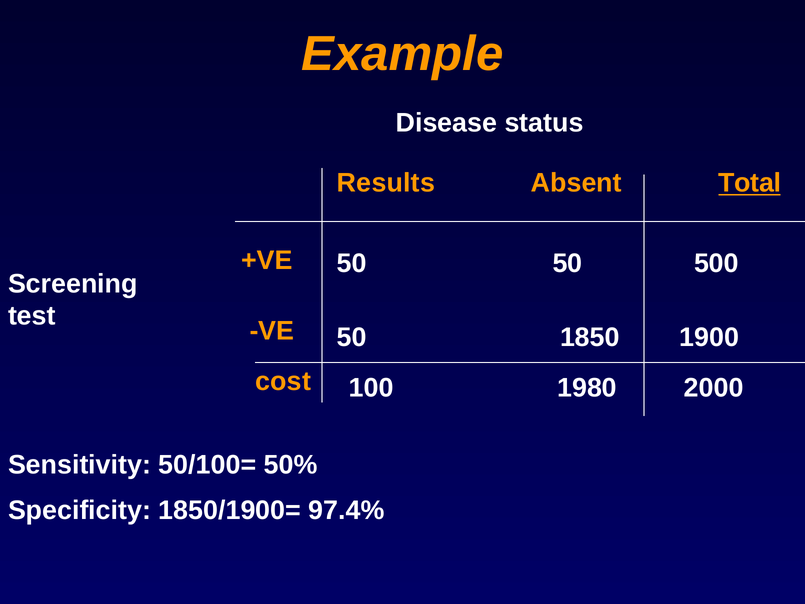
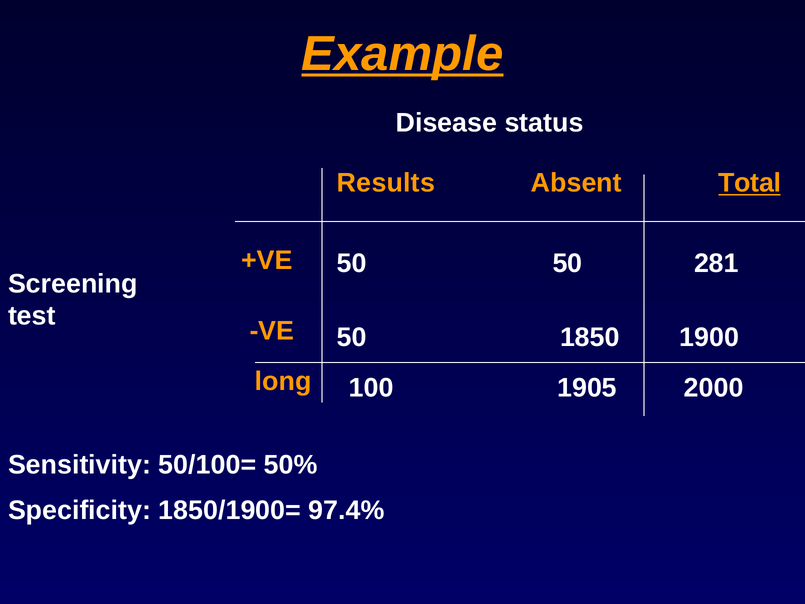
Example underline: none -> present (402, 54)
500: 500 -> 281 (716, 263)
cost: cost -> long (283, 381)
1980: 1980 -> 1905 (587, 388)
